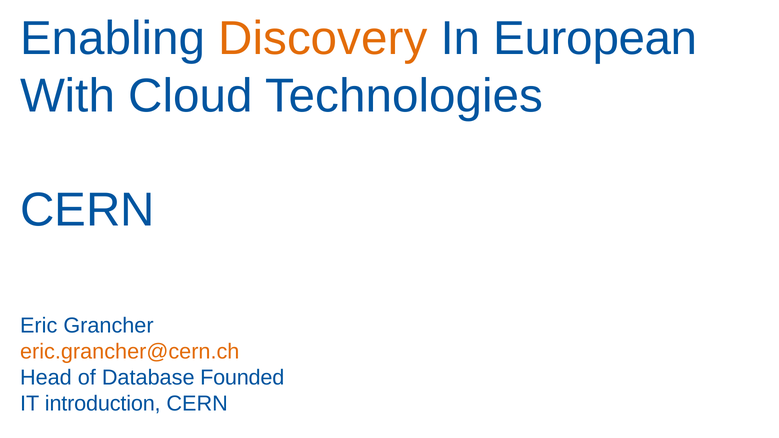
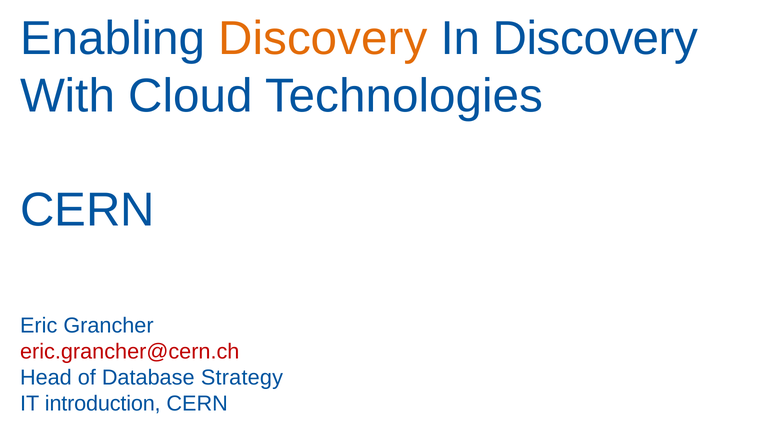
In European: European -> Discovery (595, 39)
eric.grancher@cern.ch colour: orange -> red (130, 352)
Founded: Founded -> Strategy (242, 378)
